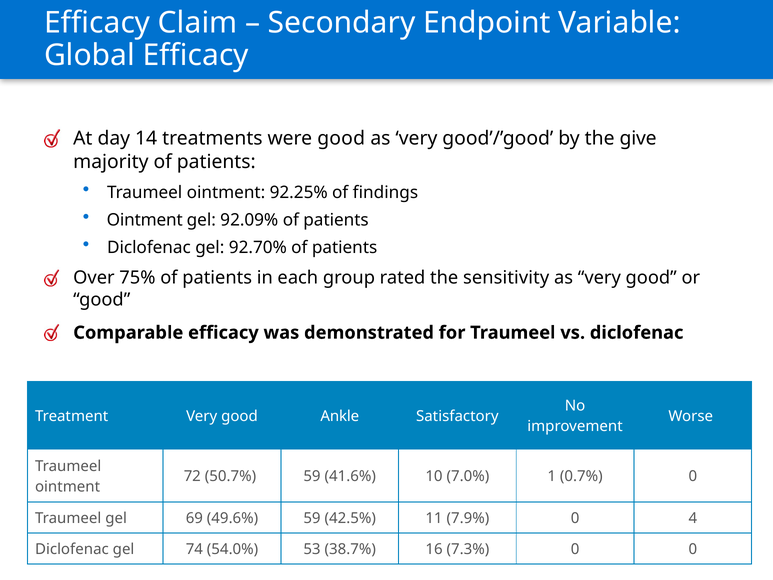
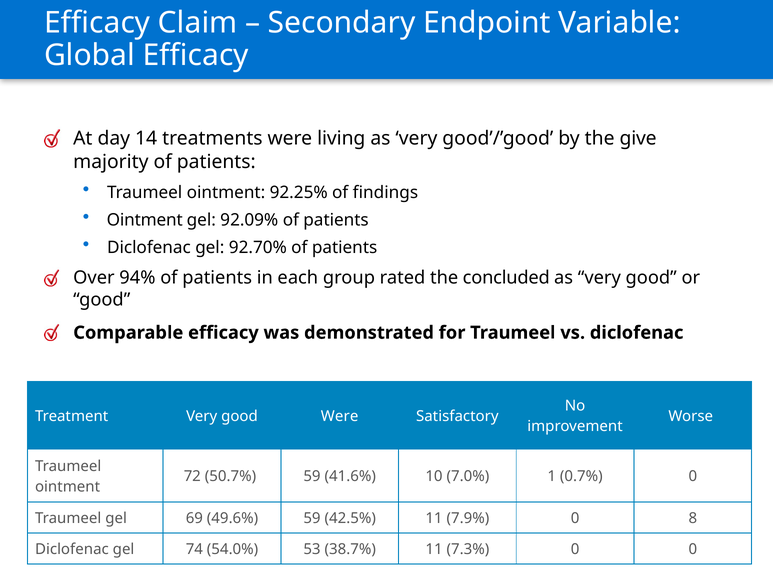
were good: good -> living (341, 138)
75%: 75% -> 94% (137, 278)
sensitivity: sensitivity -> concluded (506, 278)
good Ankle: Ankle -> Were (340, 416)
4: 4 -> 8 (693, 518)
38.7% 16: 16 -> 11 (434, 549)
